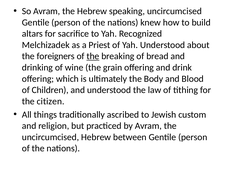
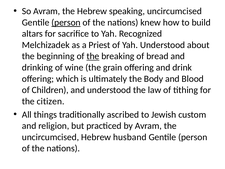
person underline: none -> present (66, 22)
foreigners: foreigners -> beginning (56, 56)
between: between -> husband (130, 137)
